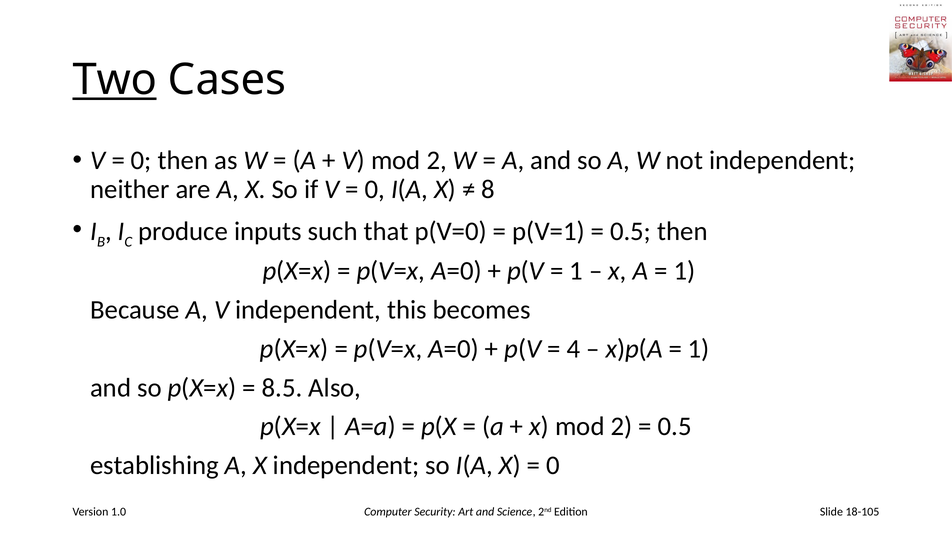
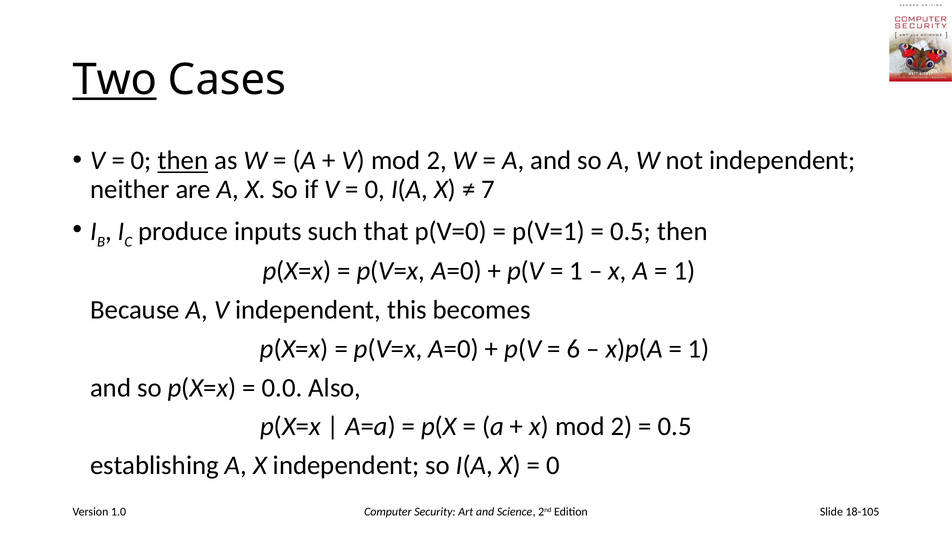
then underline: none -> present (183, 160)
8: 8 -> 7 (488, 189)
4: 4 -> 6 (573, 348)
8.5: 8.5 -> 0.0 (282, 387)
